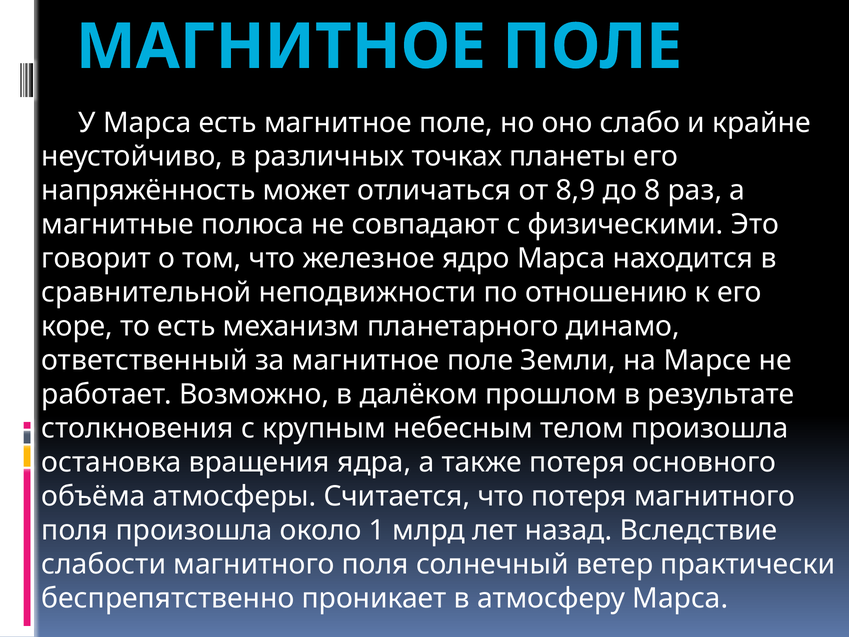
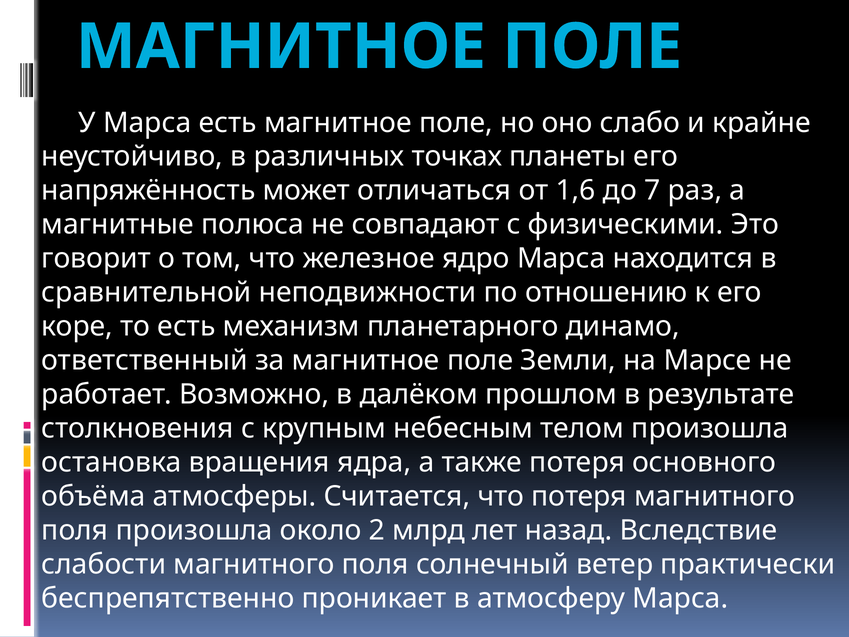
8,9: 8,9 -> 1,6 (576, 191)
8: 8 -> 7 (652, 191)
1: 1 -> 2 (377, 530)
